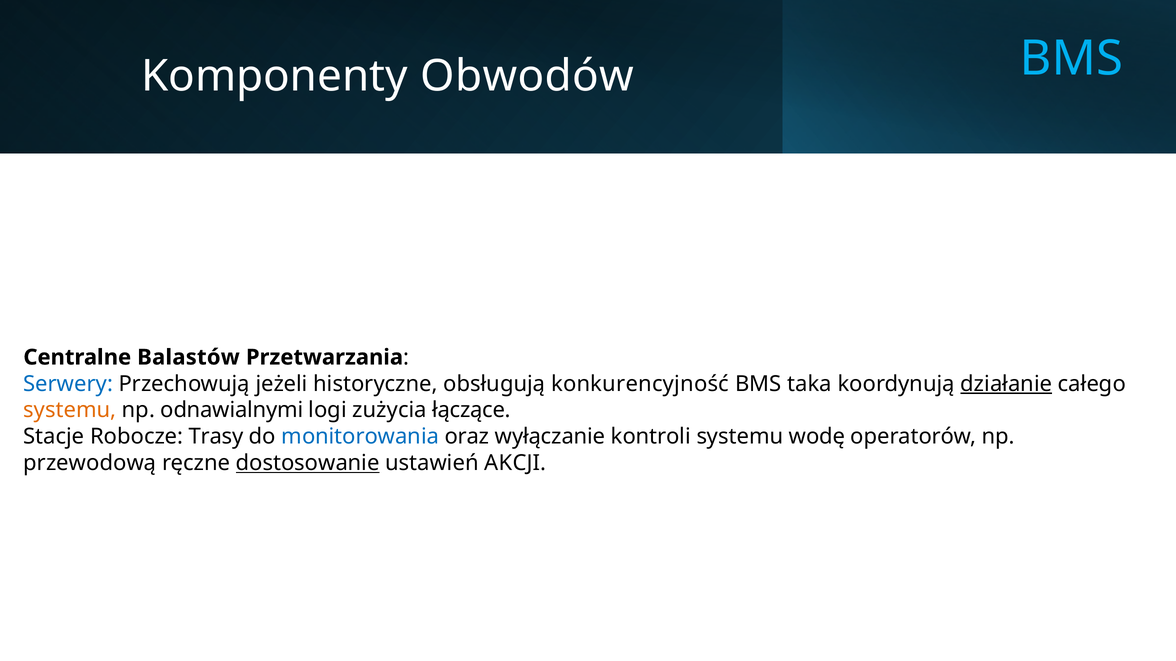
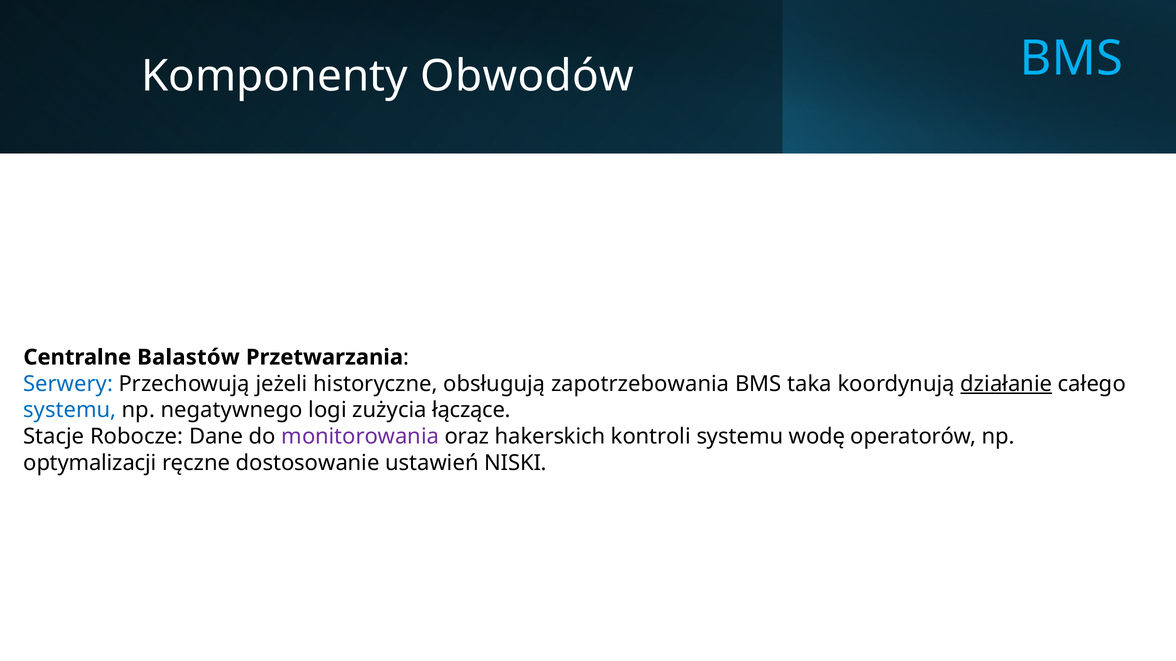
konkurencyjność: konkurencyjność -> zapotrzebowania (640, 384)
systemu colour: orange -> blue (70, 410)
odnawialnymi: odnawialnymi -> negatywnego (232, 410)
Trasy: Trasy -> Dane (216, 437)
monitorowania colour: blue -> purple (360, 437)
wyłączanie: wyłączanie -> hakerskich (550, 437)
przewodową: przewodową -> optymalizacji (90, 463)
dostosowanie underline: present -> none (308, 463)
AKCJI: AKCJI -> NISKI (516, 463)
